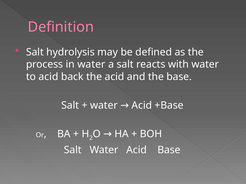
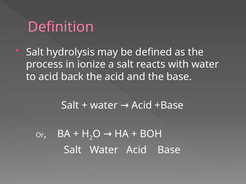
in water: water -> ionize (91, 65)
